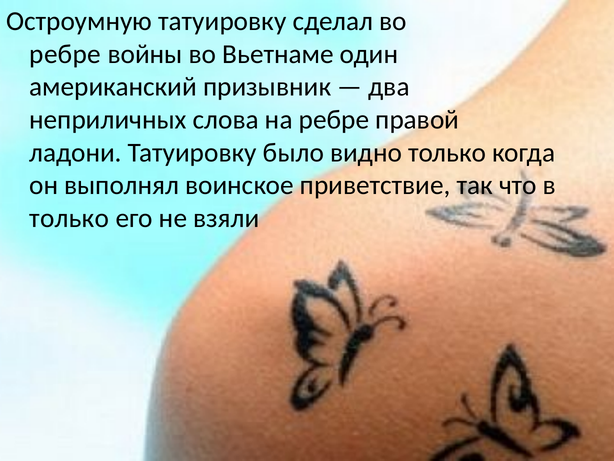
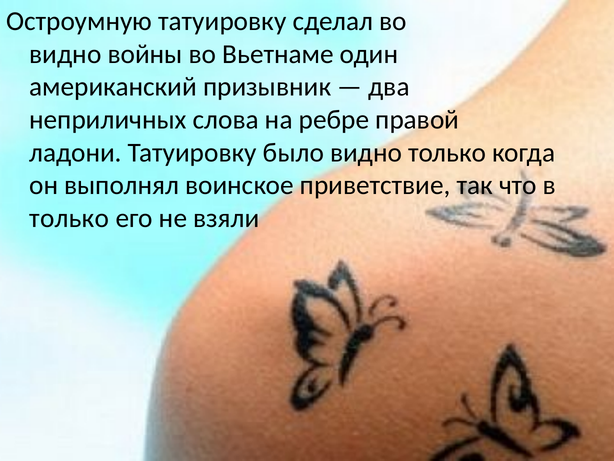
ребре: ребре -> видно (65, 54)
